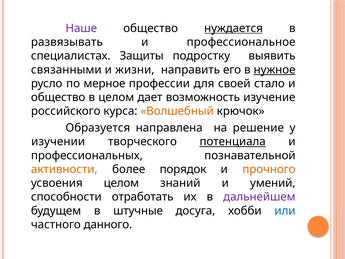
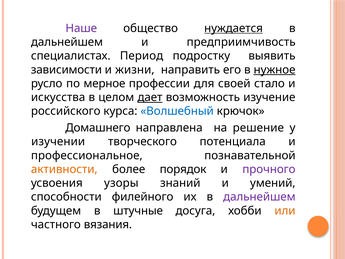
развязывать: развязывать -> дальнейшем (67, 42)
профессиональное: профессиональное -> предприимчивость (241, 42)
Защиты: Защиты -> Период (142, 56)
связанными: связанными -> зависимости (66, 70)
общество: общество -> искусства (58, 97)
дает underline: none -> present (150, 97)
Волшебный colour: orange -> blue (177, 111)
Образуется: Образуется -> Домашнего (98, 128)
потенциала underline: present -> none (233, 142)
профессиональных: профессиональных -> профессиональное (87, 155)
прочного colour: orange -> purple (269, 169)
усвоения целом: целом -> узоры (121, 183)
отработать: отработать -> филейного (143, 197)
или colour: blue -> orange (285, 211)
данного: данного -> вязания (108, 224)
